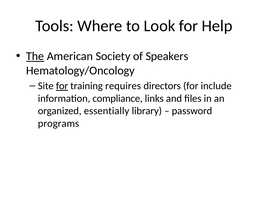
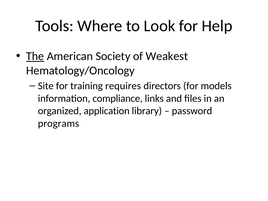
Speakers: Speakers -> Weakest (167, 56)
for underline: present -> none (62, 86)
include: include -> models (216, 86)
essentially: essentially -> application (107, 111)
